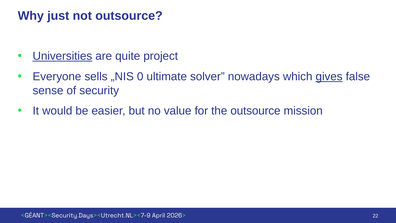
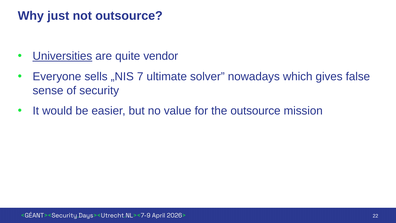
project: project -> vendor (161, 56)
0: 0 -> 7 (140, 77)
gives underline: present -> none (329, 77)
